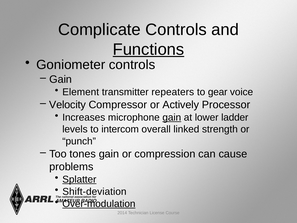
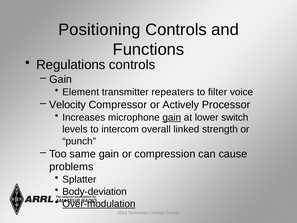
Complicate: Complicate -> Positioning (99, 30)
Functions underline: present -> none (148, 49)
Goniometer: Goniometer -> Regulations (71, 65)
gear: gear -> filter (218, 92)
ladder: ladder -> switch (235, 117)
tones: tones -> same (83, 154)
Splatter underline: present -> none (79, 179)
Shift-deviation: Shift-deviation -> Body-deviation (95, 191)
